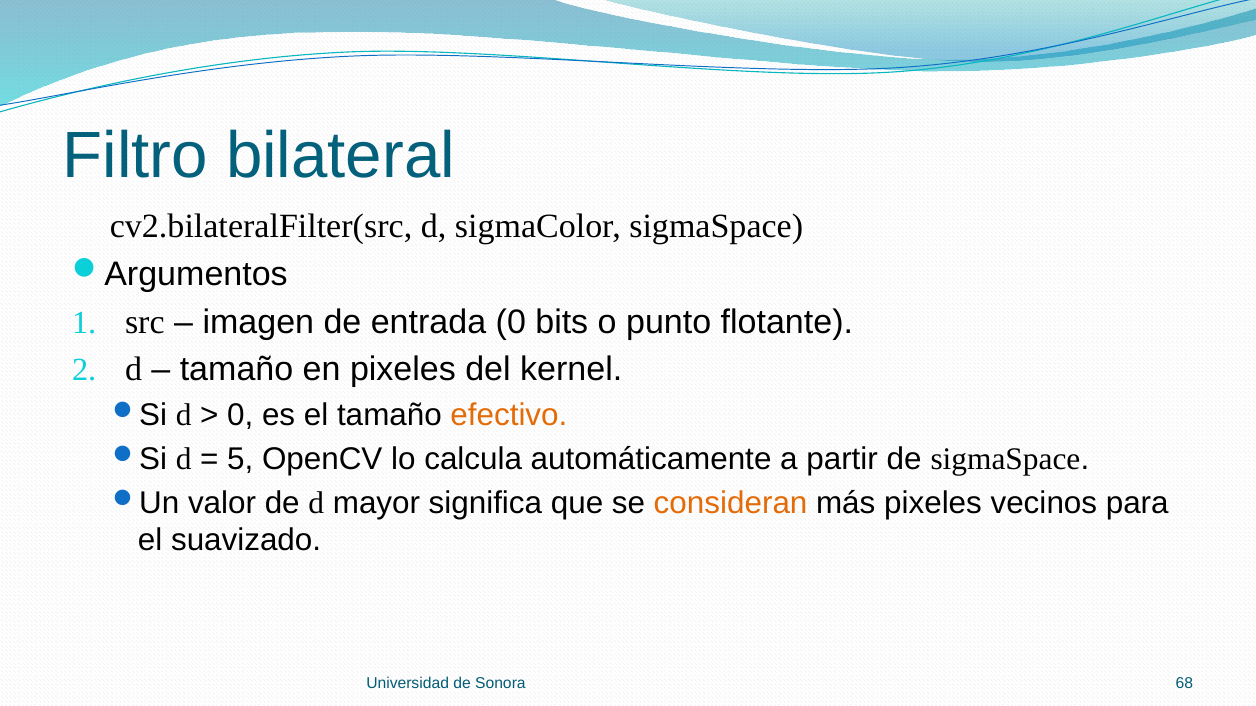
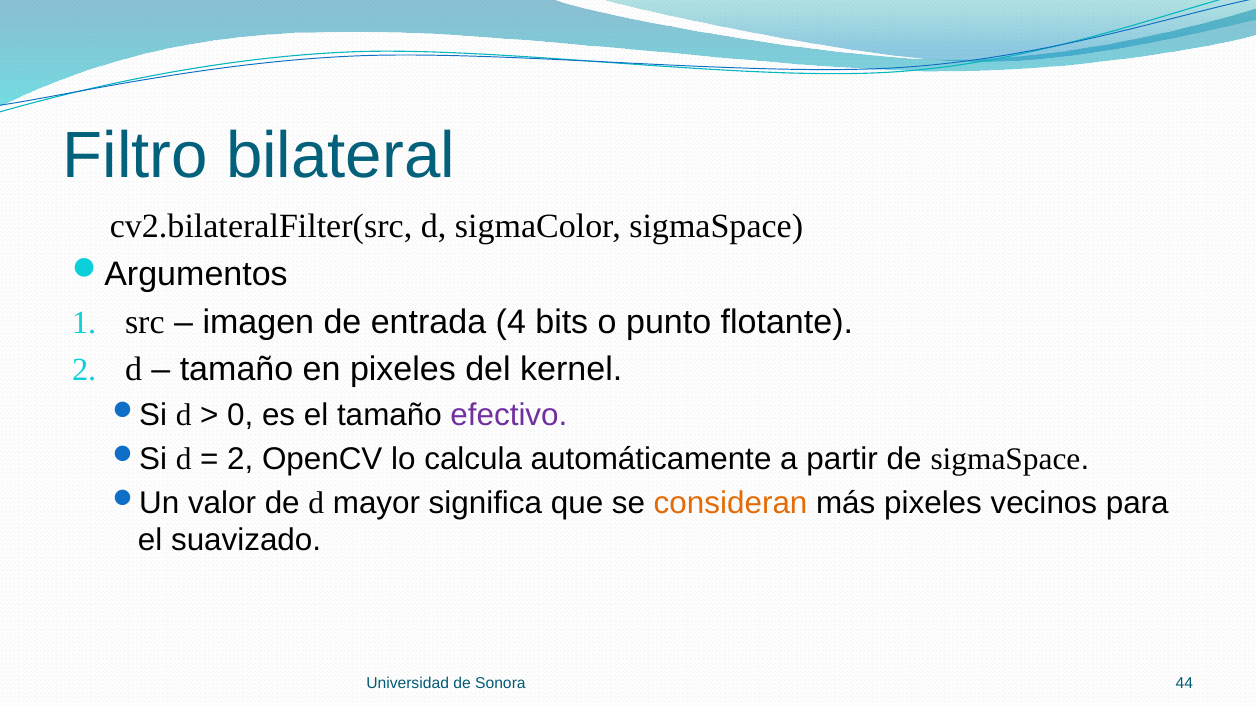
entrada 0: 0 -> 4 (511, 322)
efectivo colour: orange -> purple (509, 415)
5: 5 -> 2 (240, 459)
68: 68 -> 44 (1184, 684)
